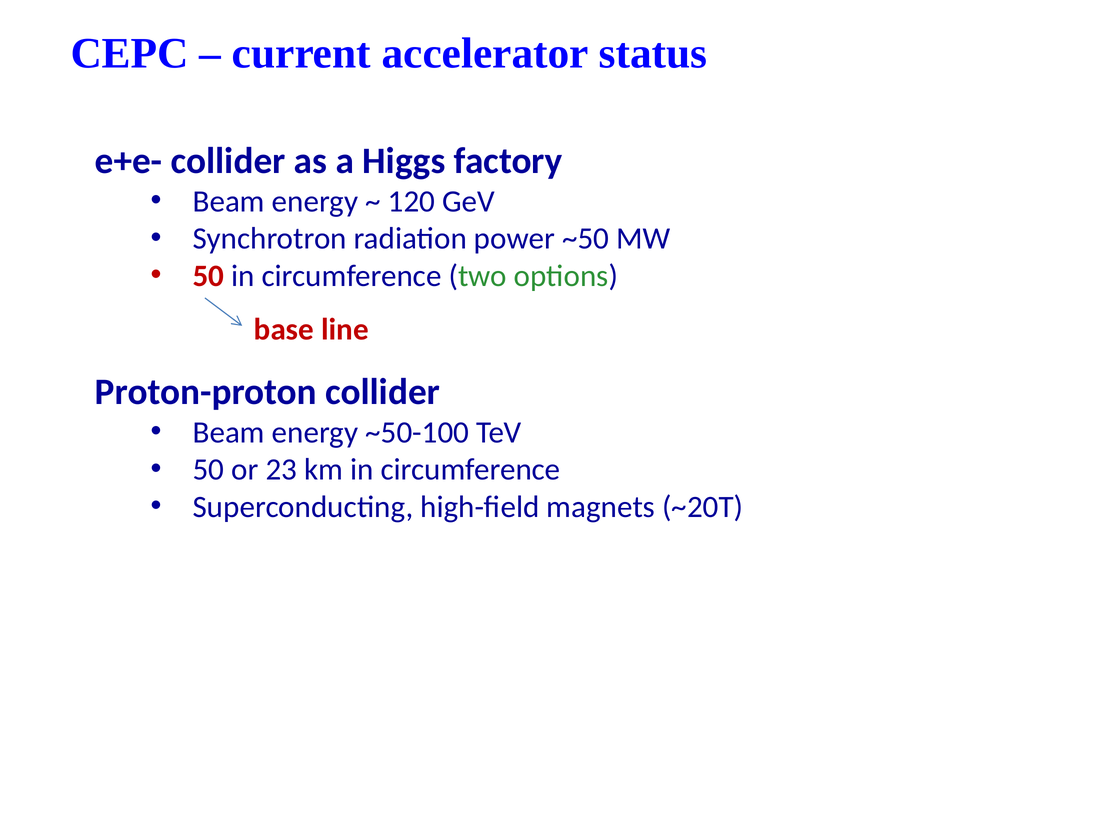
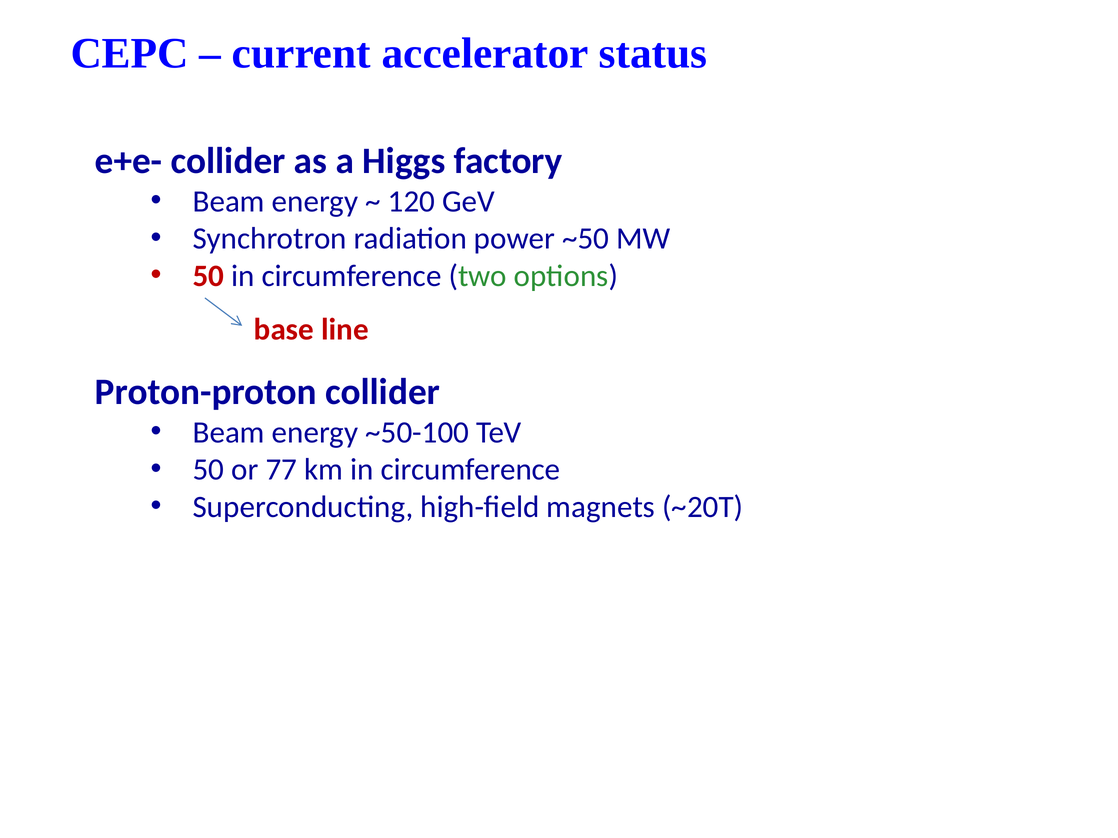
23: 23 -> 77 (281, 470)
